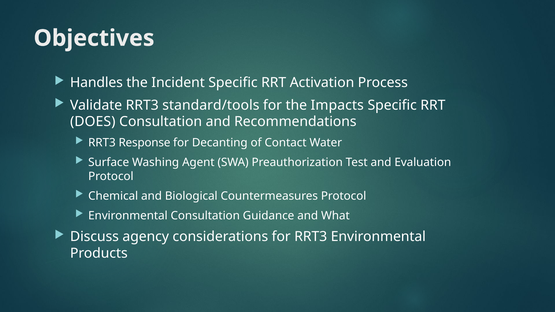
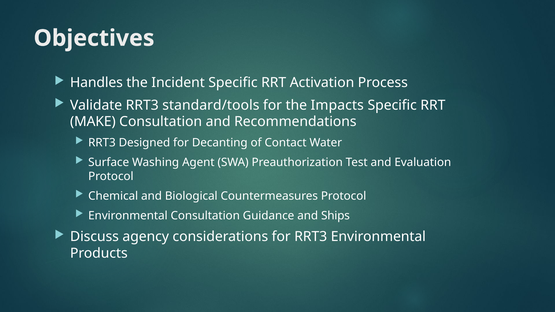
DOES: DOES -> MAKE (93, 122)
Response: Response -> Designed (144, 143)
What: What -> Ships (335, 216)
